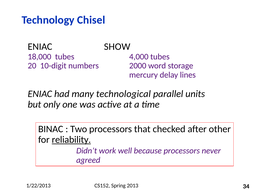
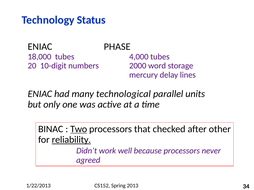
Chisel: Chisel -> Status (91, 20)
SHOW: SHOW -> PHASE (117, 47)
Two underline: none -> present (79, 129)
